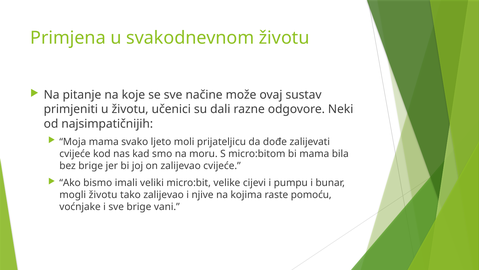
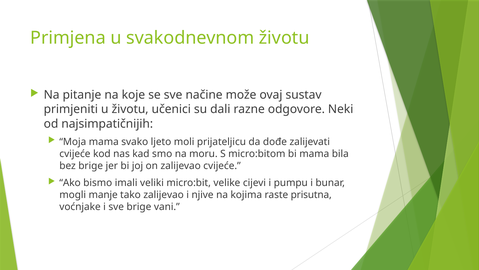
mogli životu: životu -> manje (103, 194)
pomoću: pomoću -> prisutna (311, 194)
